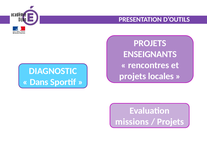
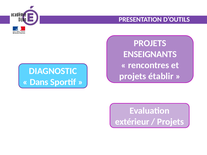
locales: locales -> établir (161, 76)
missions: missions -> extérieur (132, 122)
